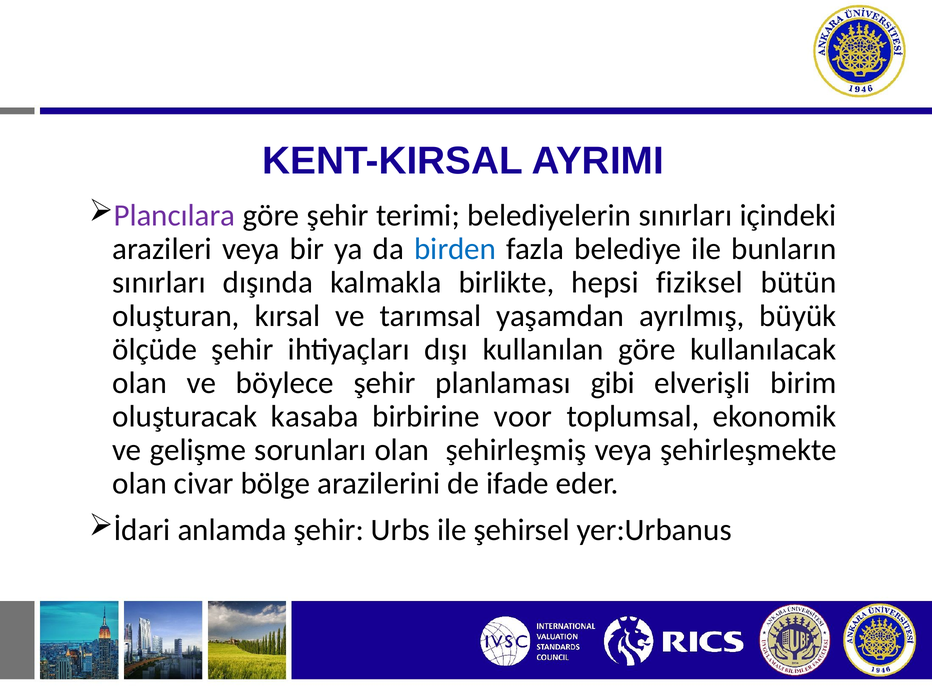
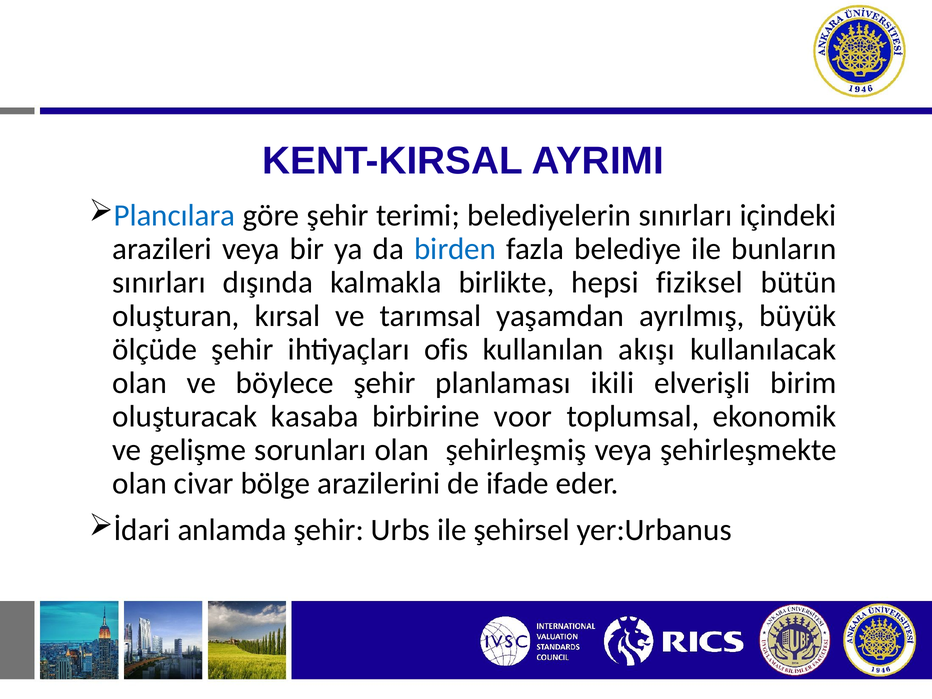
Plancılara colour: purple -> blue (174, 215)
dışı: dışı -> ofis (446, 350)
kullanılan göre: göre -> akışı (647, 350)
gibi: gibi -> ikili (612, 383)
